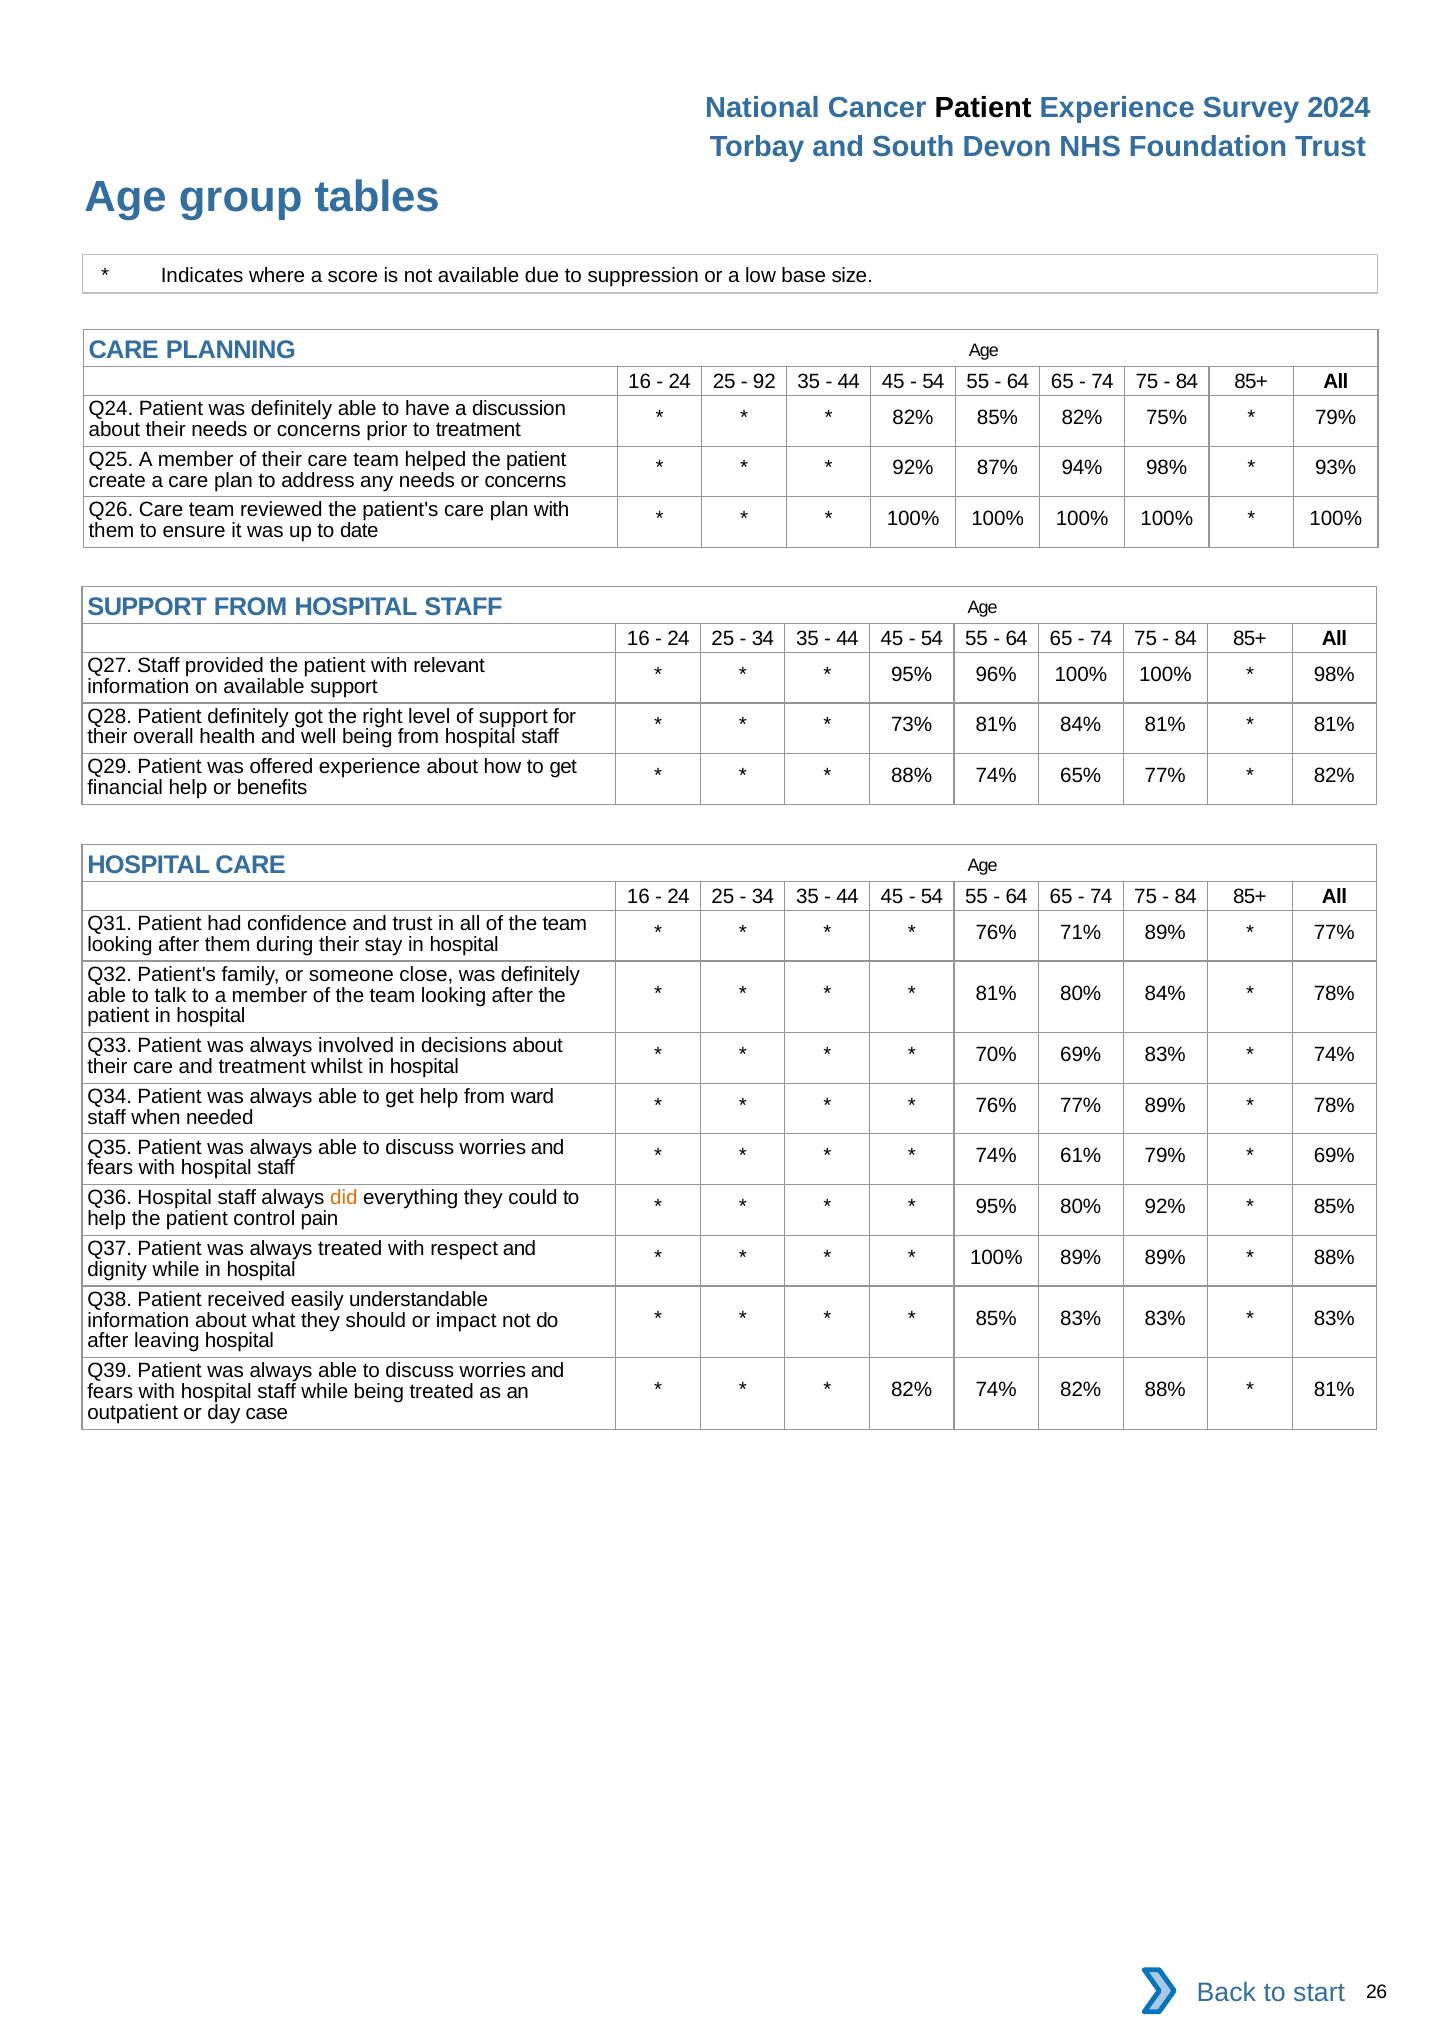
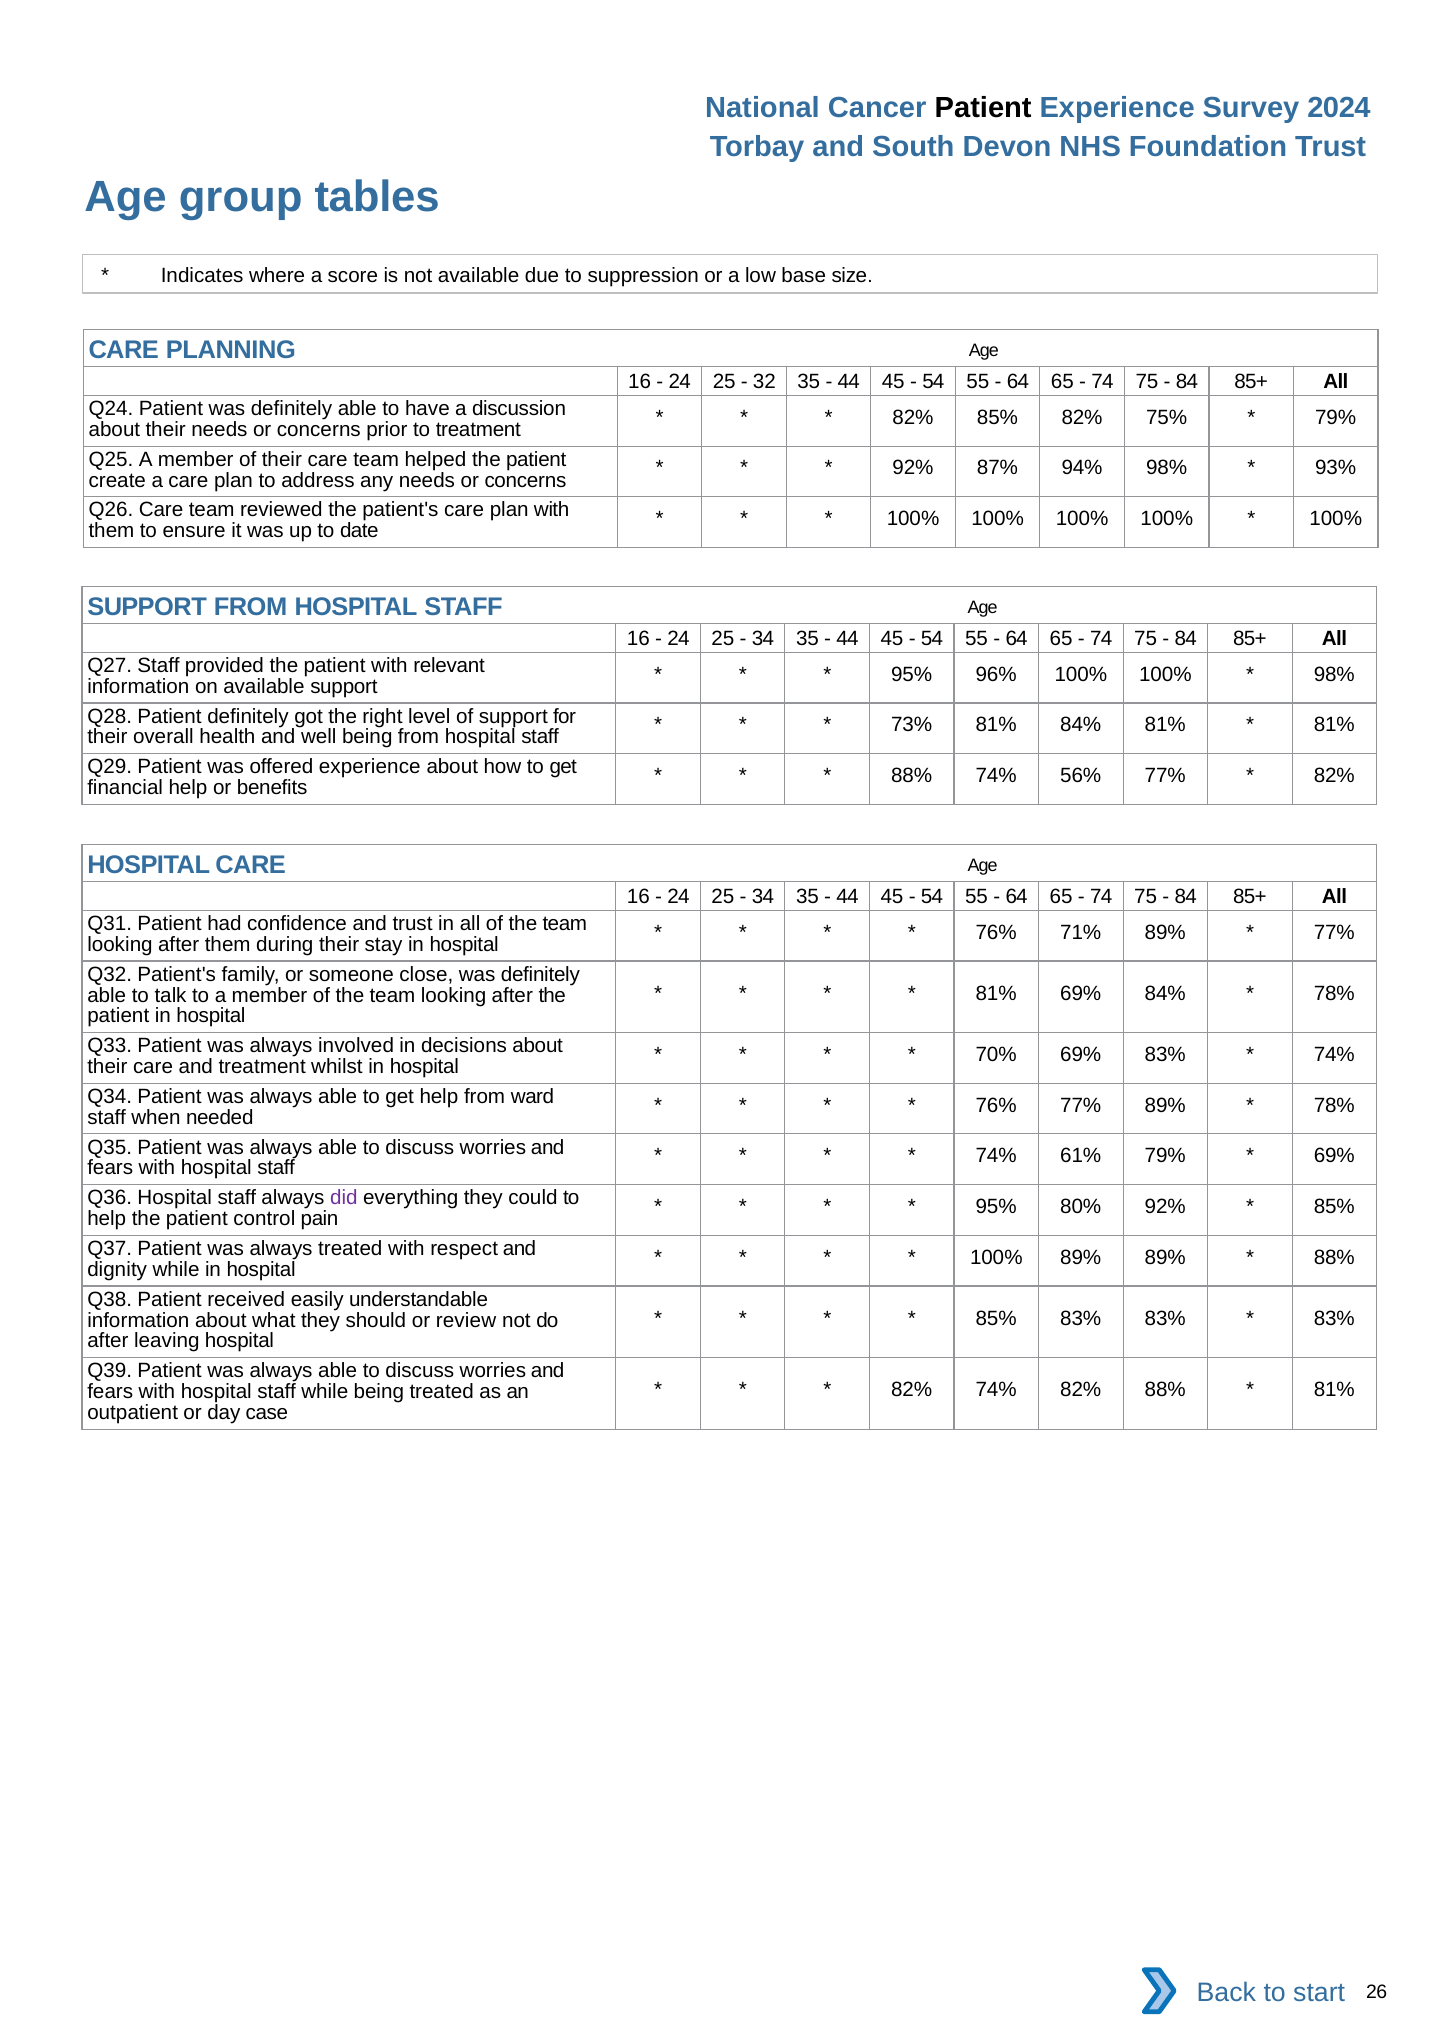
92: 92 -> 32 (764, 382)
65%: 65% -> 56% (1081, 776)
81% 80%: 80% -> 69% (1081, 994)
did colour: orange -> purple (344, 1198)
impact: impact -> review (466, 1321)
